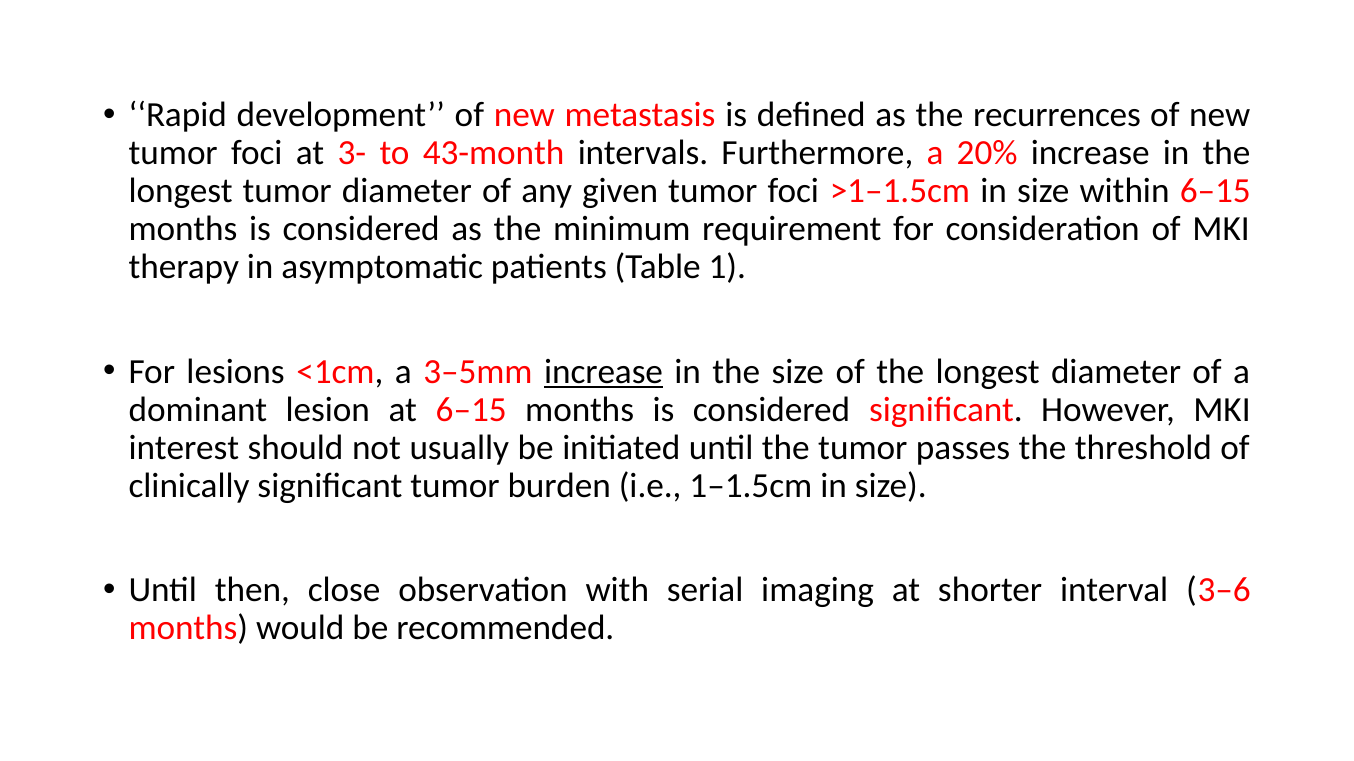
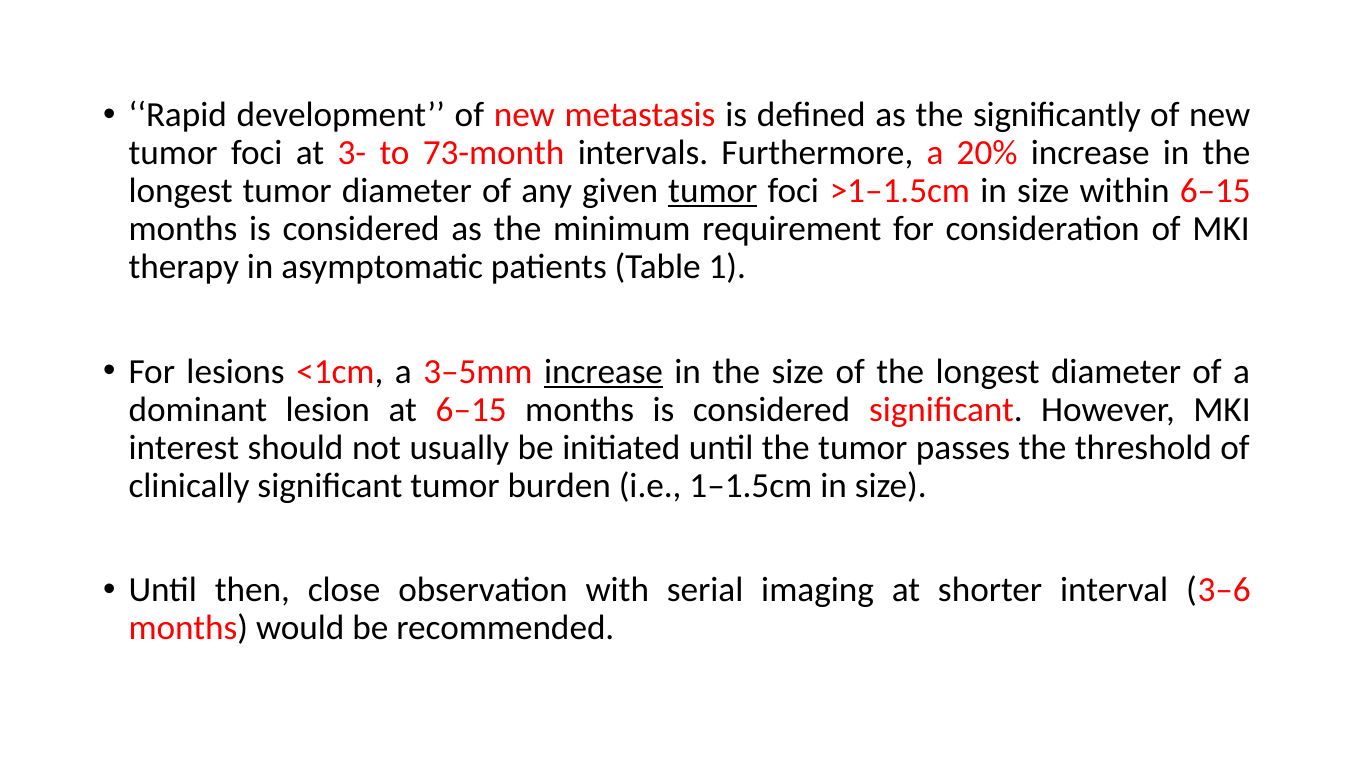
recurrences: recurrences -> signiﬁcantly (1057, 115)
43-month: 43-month -> 73-month (494, 153)
tumor underline: none -> present (713, 191)
